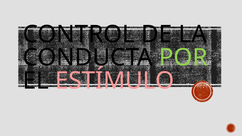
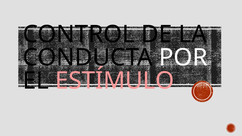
POR colour: light green -> white (183, 58)
